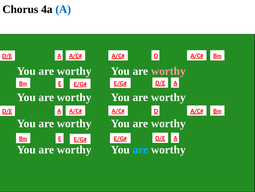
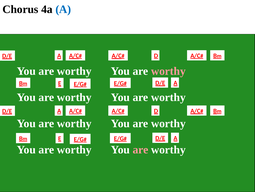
are colour: light blue -> pink (140, 149)
